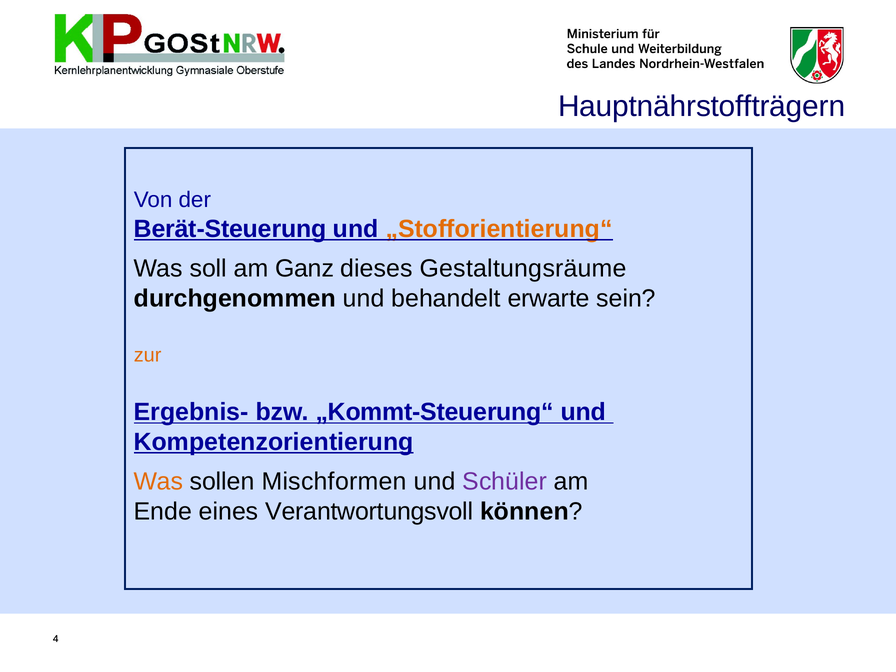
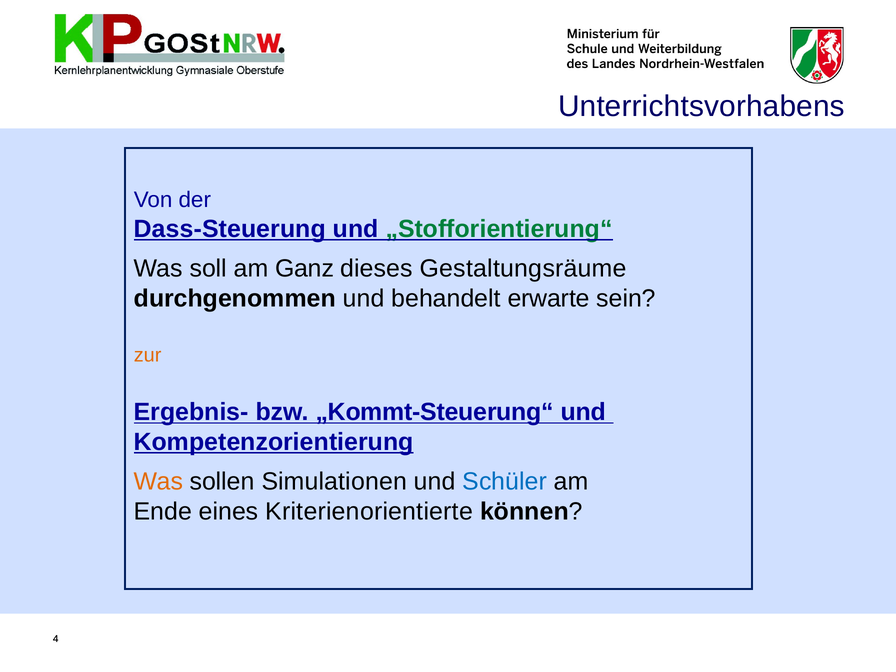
Hauptnährstoffträgern: Hauptnährstoffträgern -> Unterrichtsvorhabens (701, 107)
Berät-Steuerung: Berät-Steuerung -> Dass-Steuerung (230, 229)
„Stofforientierung“ colour: orange -> green (499, 229)
Mischformen: Mischformen -> Simulationen (334, 482)
Schüler colour: purple -> blue (505, 482)
Verantwortungsvoll: Verantwortungsvoll -> Kriterienorientierte (369, 512)
